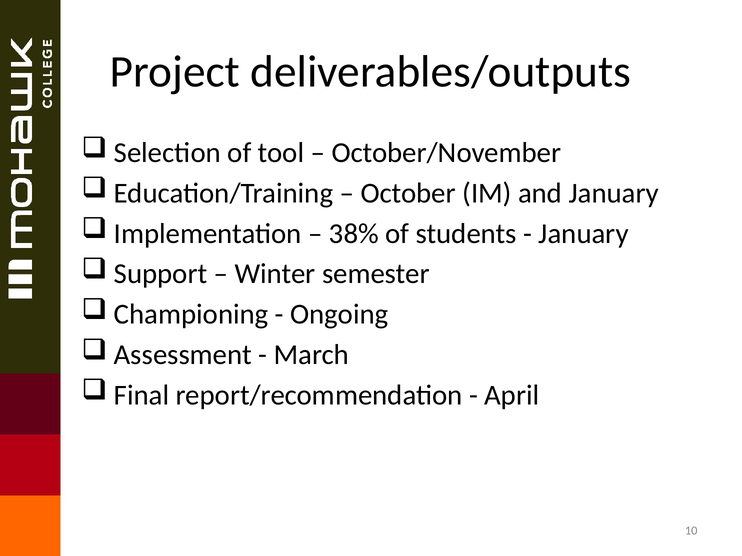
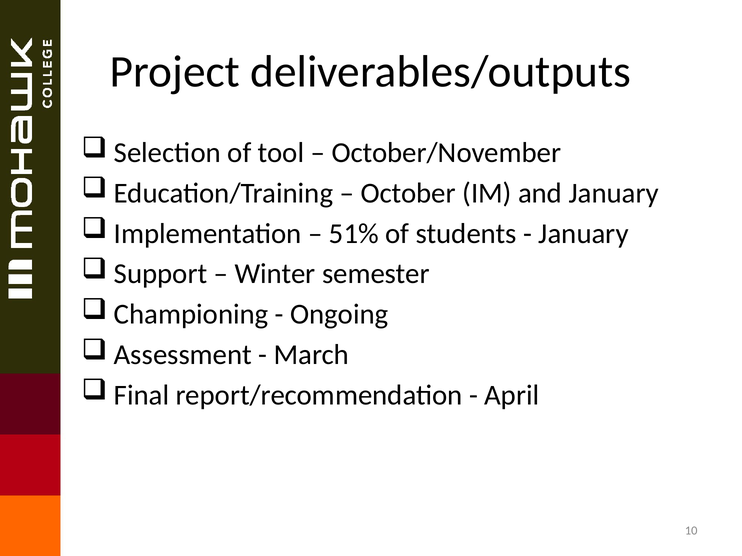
38%: 38% -> 51% (354, 234)
